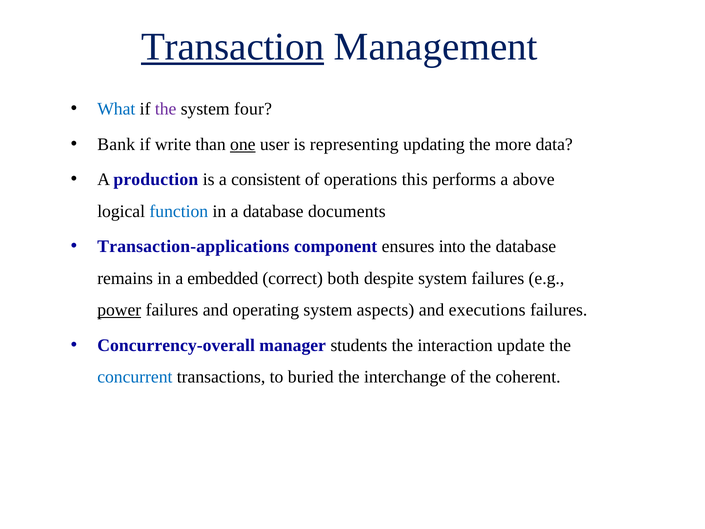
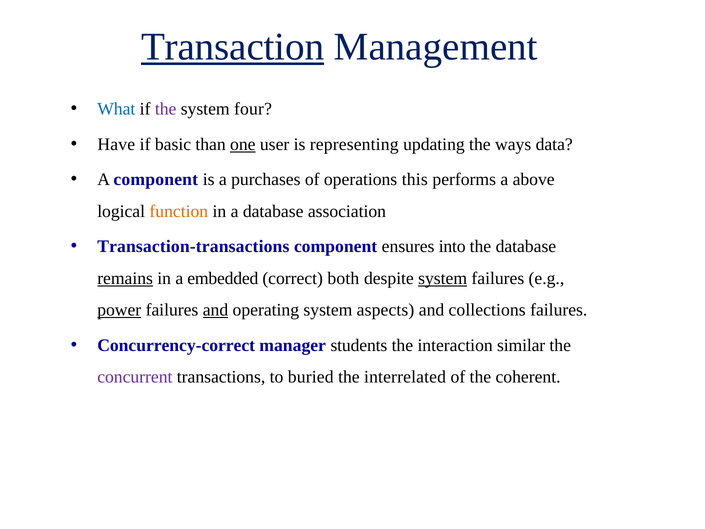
Bank: Bank -> Have (116, 144)
write: write -> basic (173, 144)
more: more -> ways (513, 144)
A production: production -> component (156, 180)
consistent: consistent -> purchases (266, 180)
function colour: blue -> orange (179, 211)
documents: documents -> association (347, 211)
Transaction-applications: Transaction-applications -> Transaction-transactions (193, 246)
remains underline: none -> present (125, 278)
system underline: none -> present (443, 278)
and underline: none -> present (215, 310)
executions: executions -> collections (487, 310)
Concurrency-overall: Concurrency-overall -> Concurrency-correct (176, 345)
update: update -> similar (521, 345)
concurrent colour: blue -> purple (135, 377)
interchange: interchange -> interrelated (405, 377)
